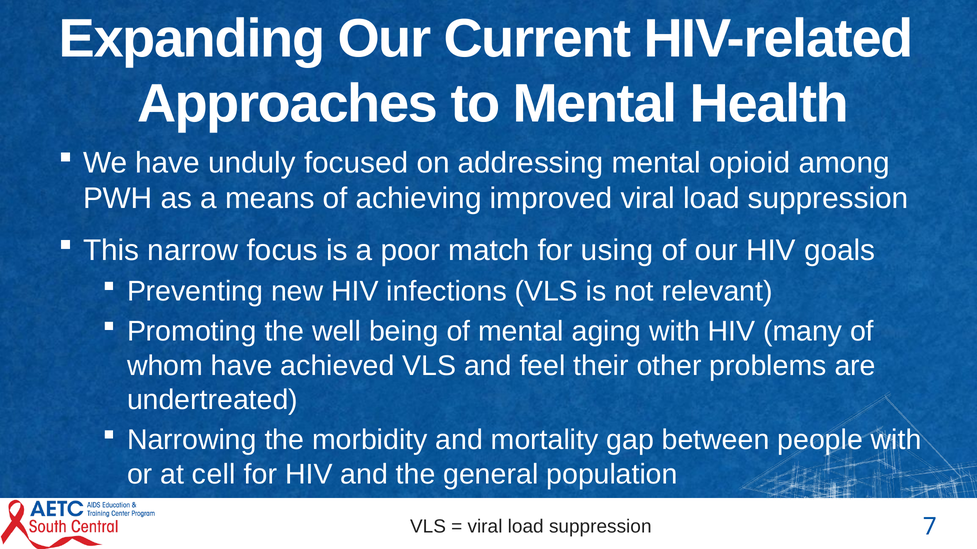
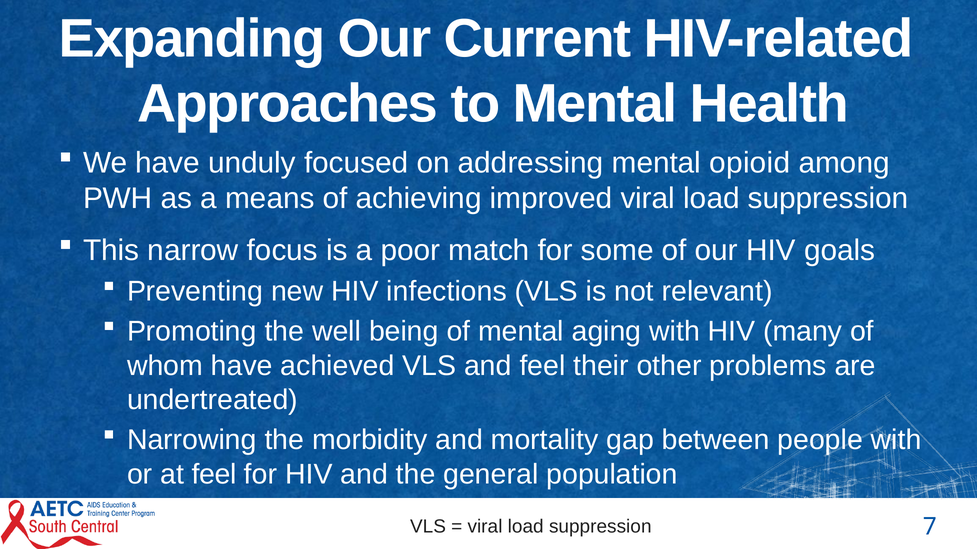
using: using -> some (617, 251)
at cell: cell -> feel (214, 475)
